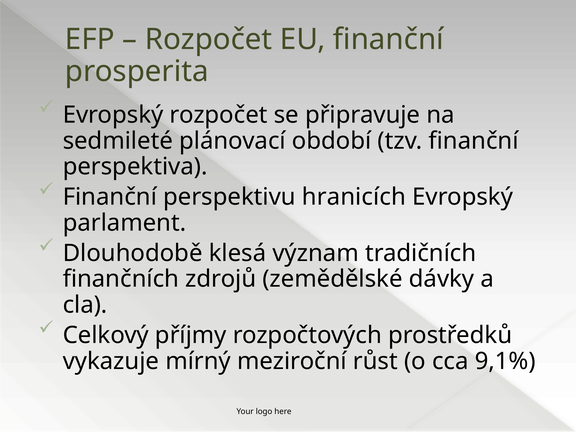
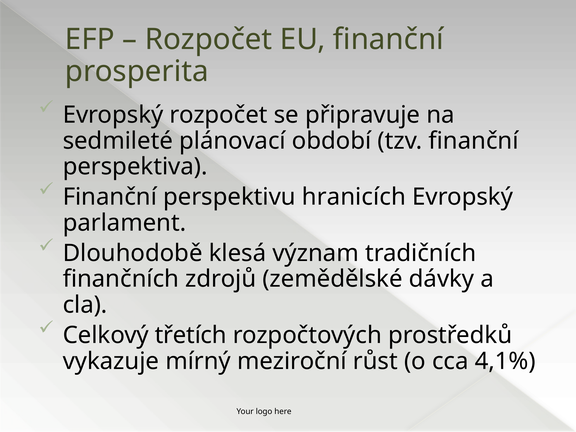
příjmy: příjmy -> třetích (191, 335)
9,1%: 9,1% -> 4,1% (505, 361)
